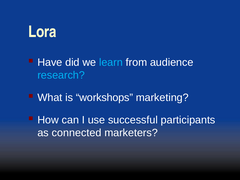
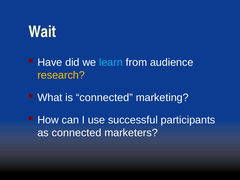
Lora: Lora -> Wait (42, 32)
research colour: light blue -> yellow (61, 75)
is workshops: workshops -> connected (104, 98)
